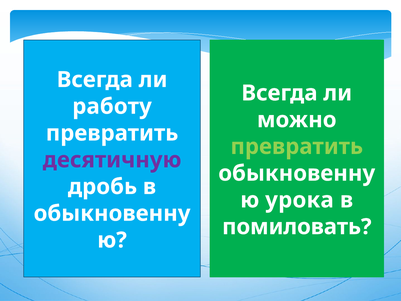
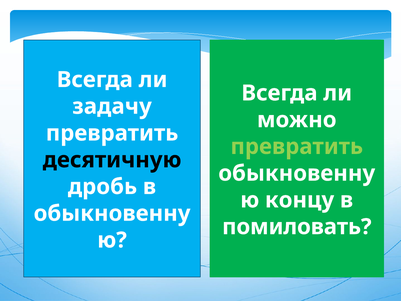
работу: работу -> задачу (112, 106)
десятичную colour: purple -> black (112, 160)
урока: урока -> концу (300, 200)
